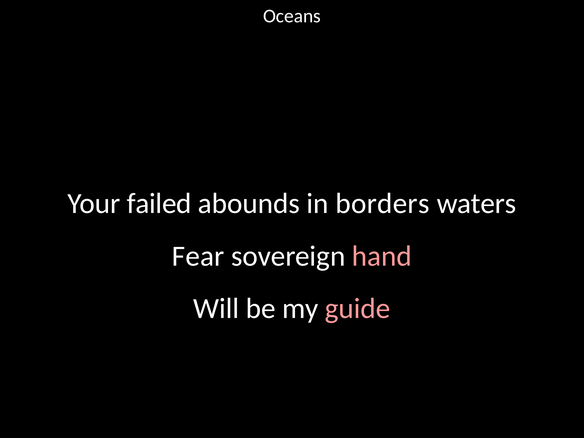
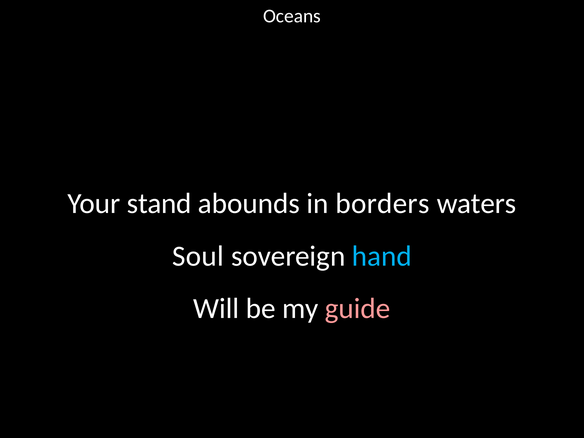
failed: failed -> stand (159, 204)
Fear: Fear -> Soul (198, 256)
hand colour: pink -> light blue (382, 256)
